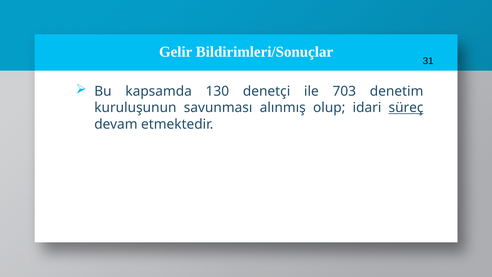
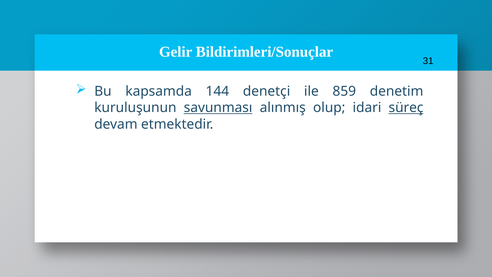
130: 130 -> 144 (217, 91)
703: 703 -> 859 (344, 91)
savunması underline: none -> present (218, 108)
